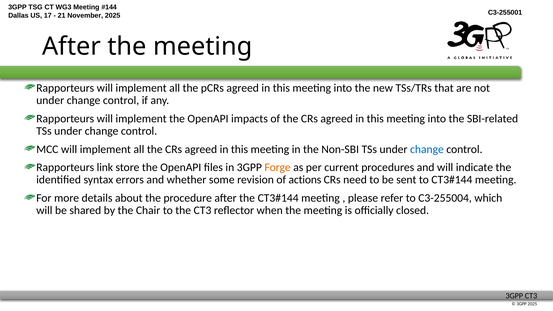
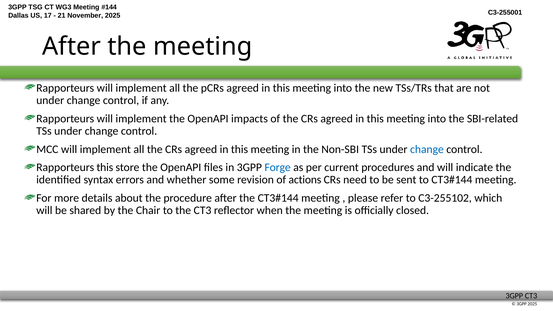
Rapporteurs link: link -> this (105, 167)
Forge colour: orange -> blue (278, 167)
C3-255004: C3-255004 -> C3-255102 (445, 198)
